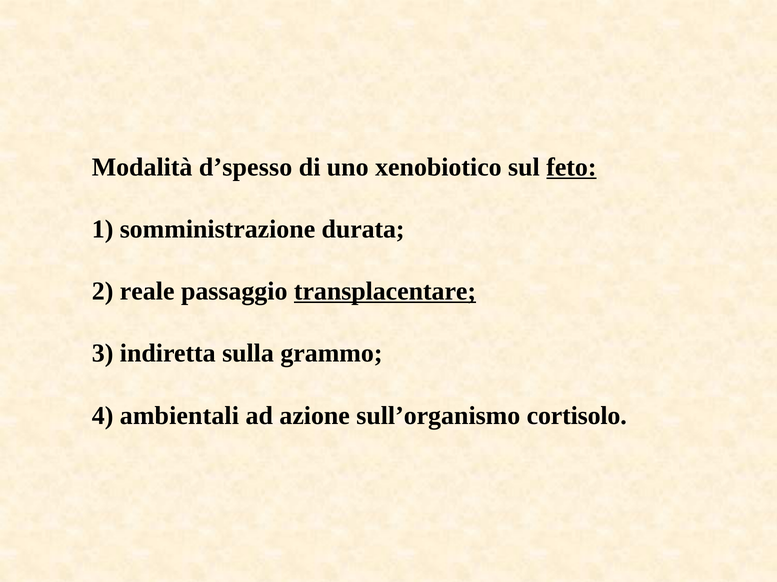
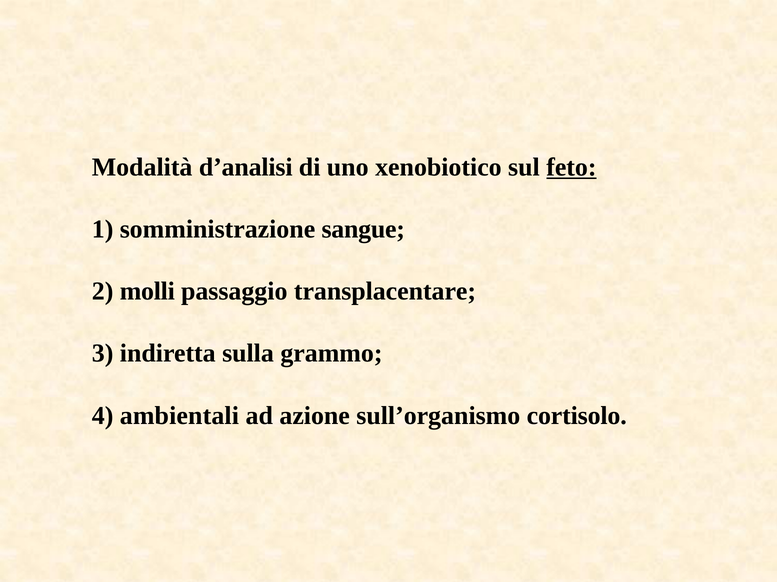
d’spesso: d’spesso -> d’analisi (246, 167)
durata: durata -> sangue (363, 230)
reale: reale -> molli (147, 292)
transplacentare underline: present -> none (385, 292)
